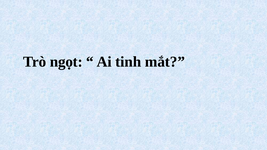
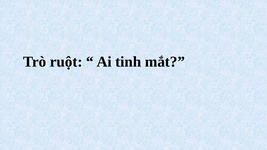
ngọt: ngọt -> ruột (66, 62)
